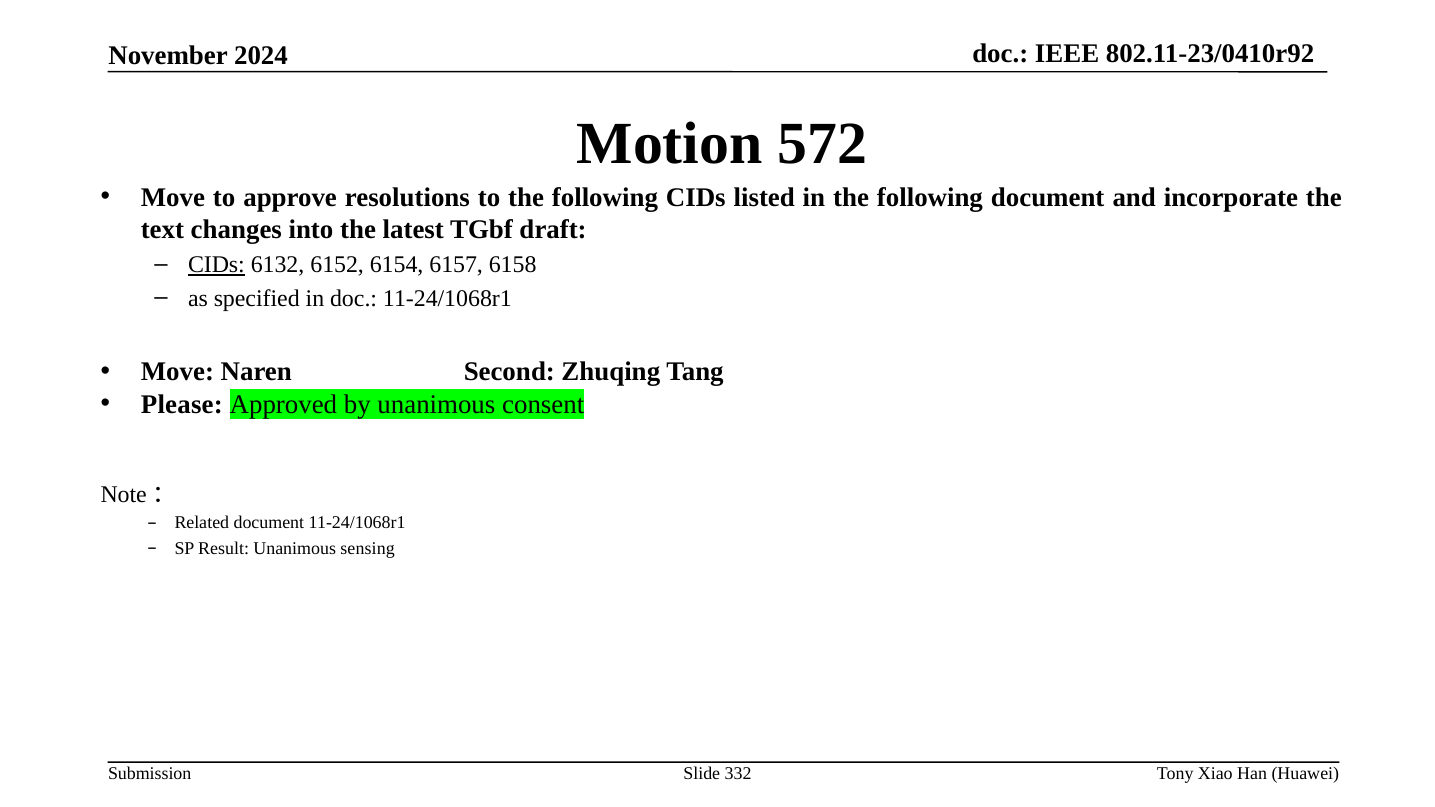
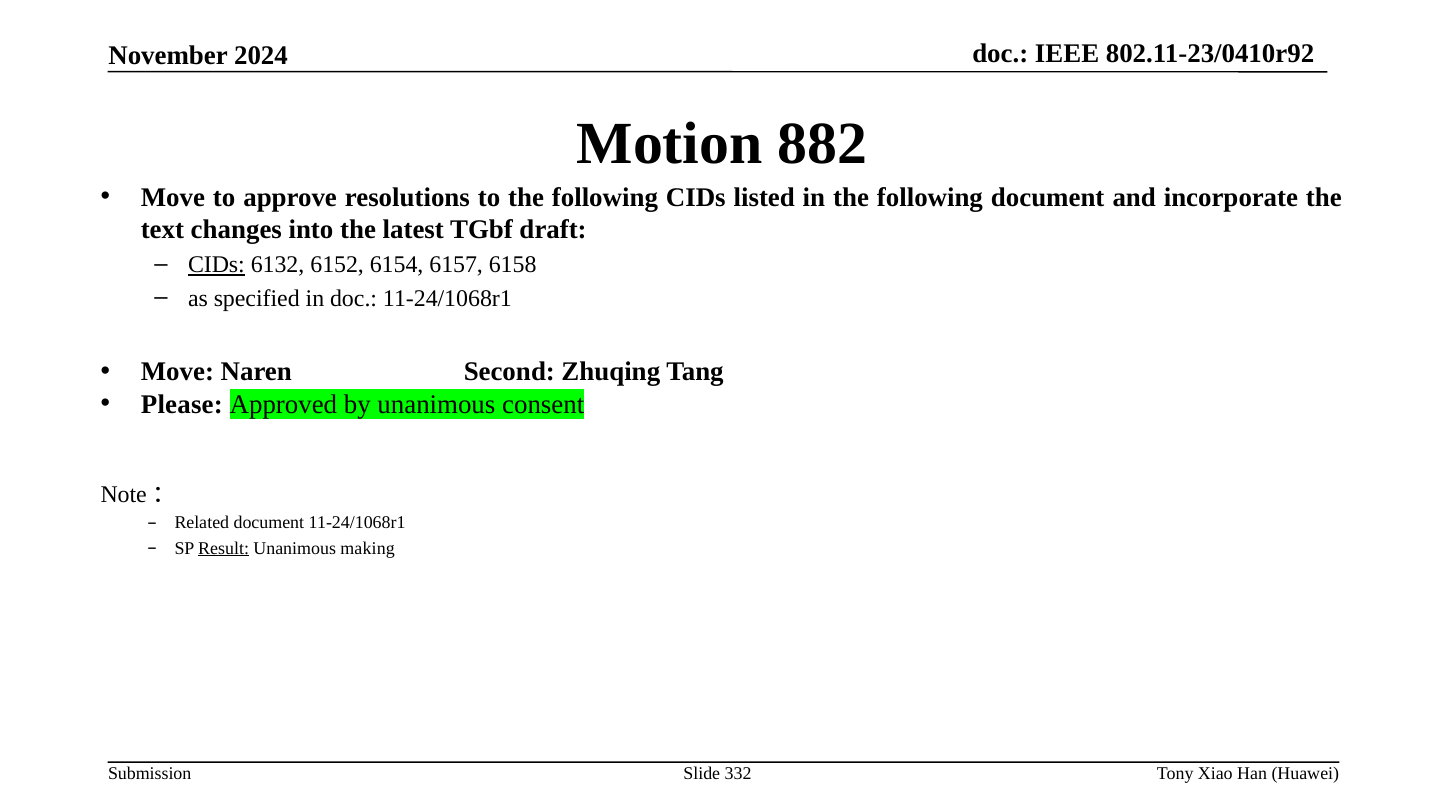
572: 572 -> 882 (822, 144)
Result underline: none -> present (224, 548)
sensing: sensing -> making (368, 548)
